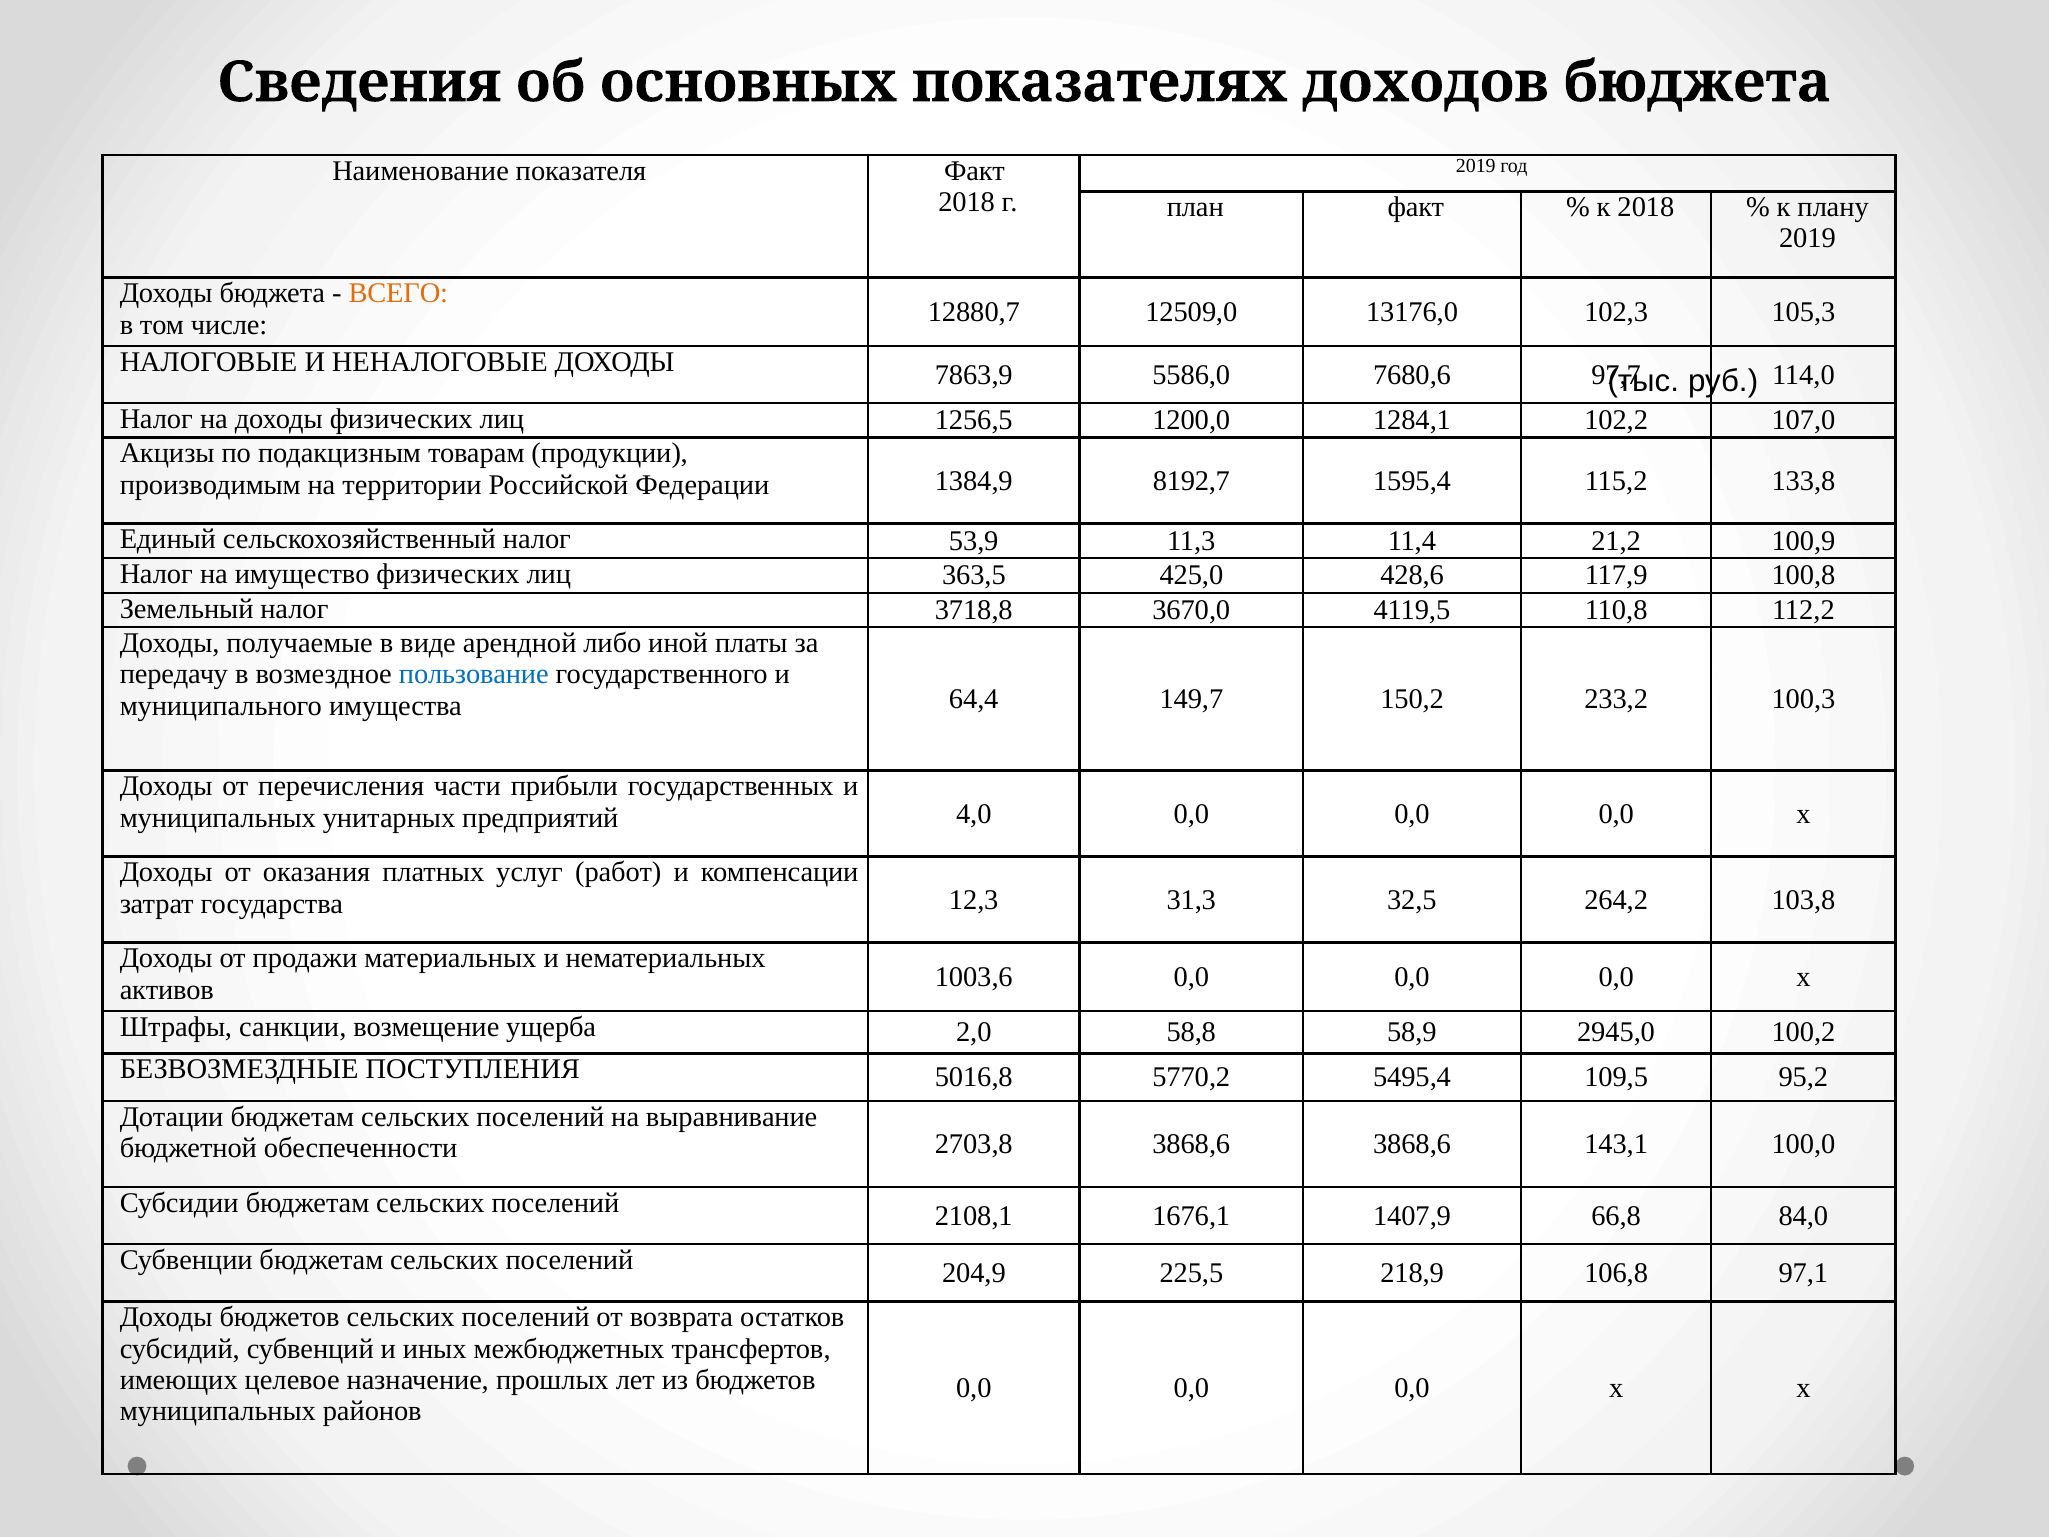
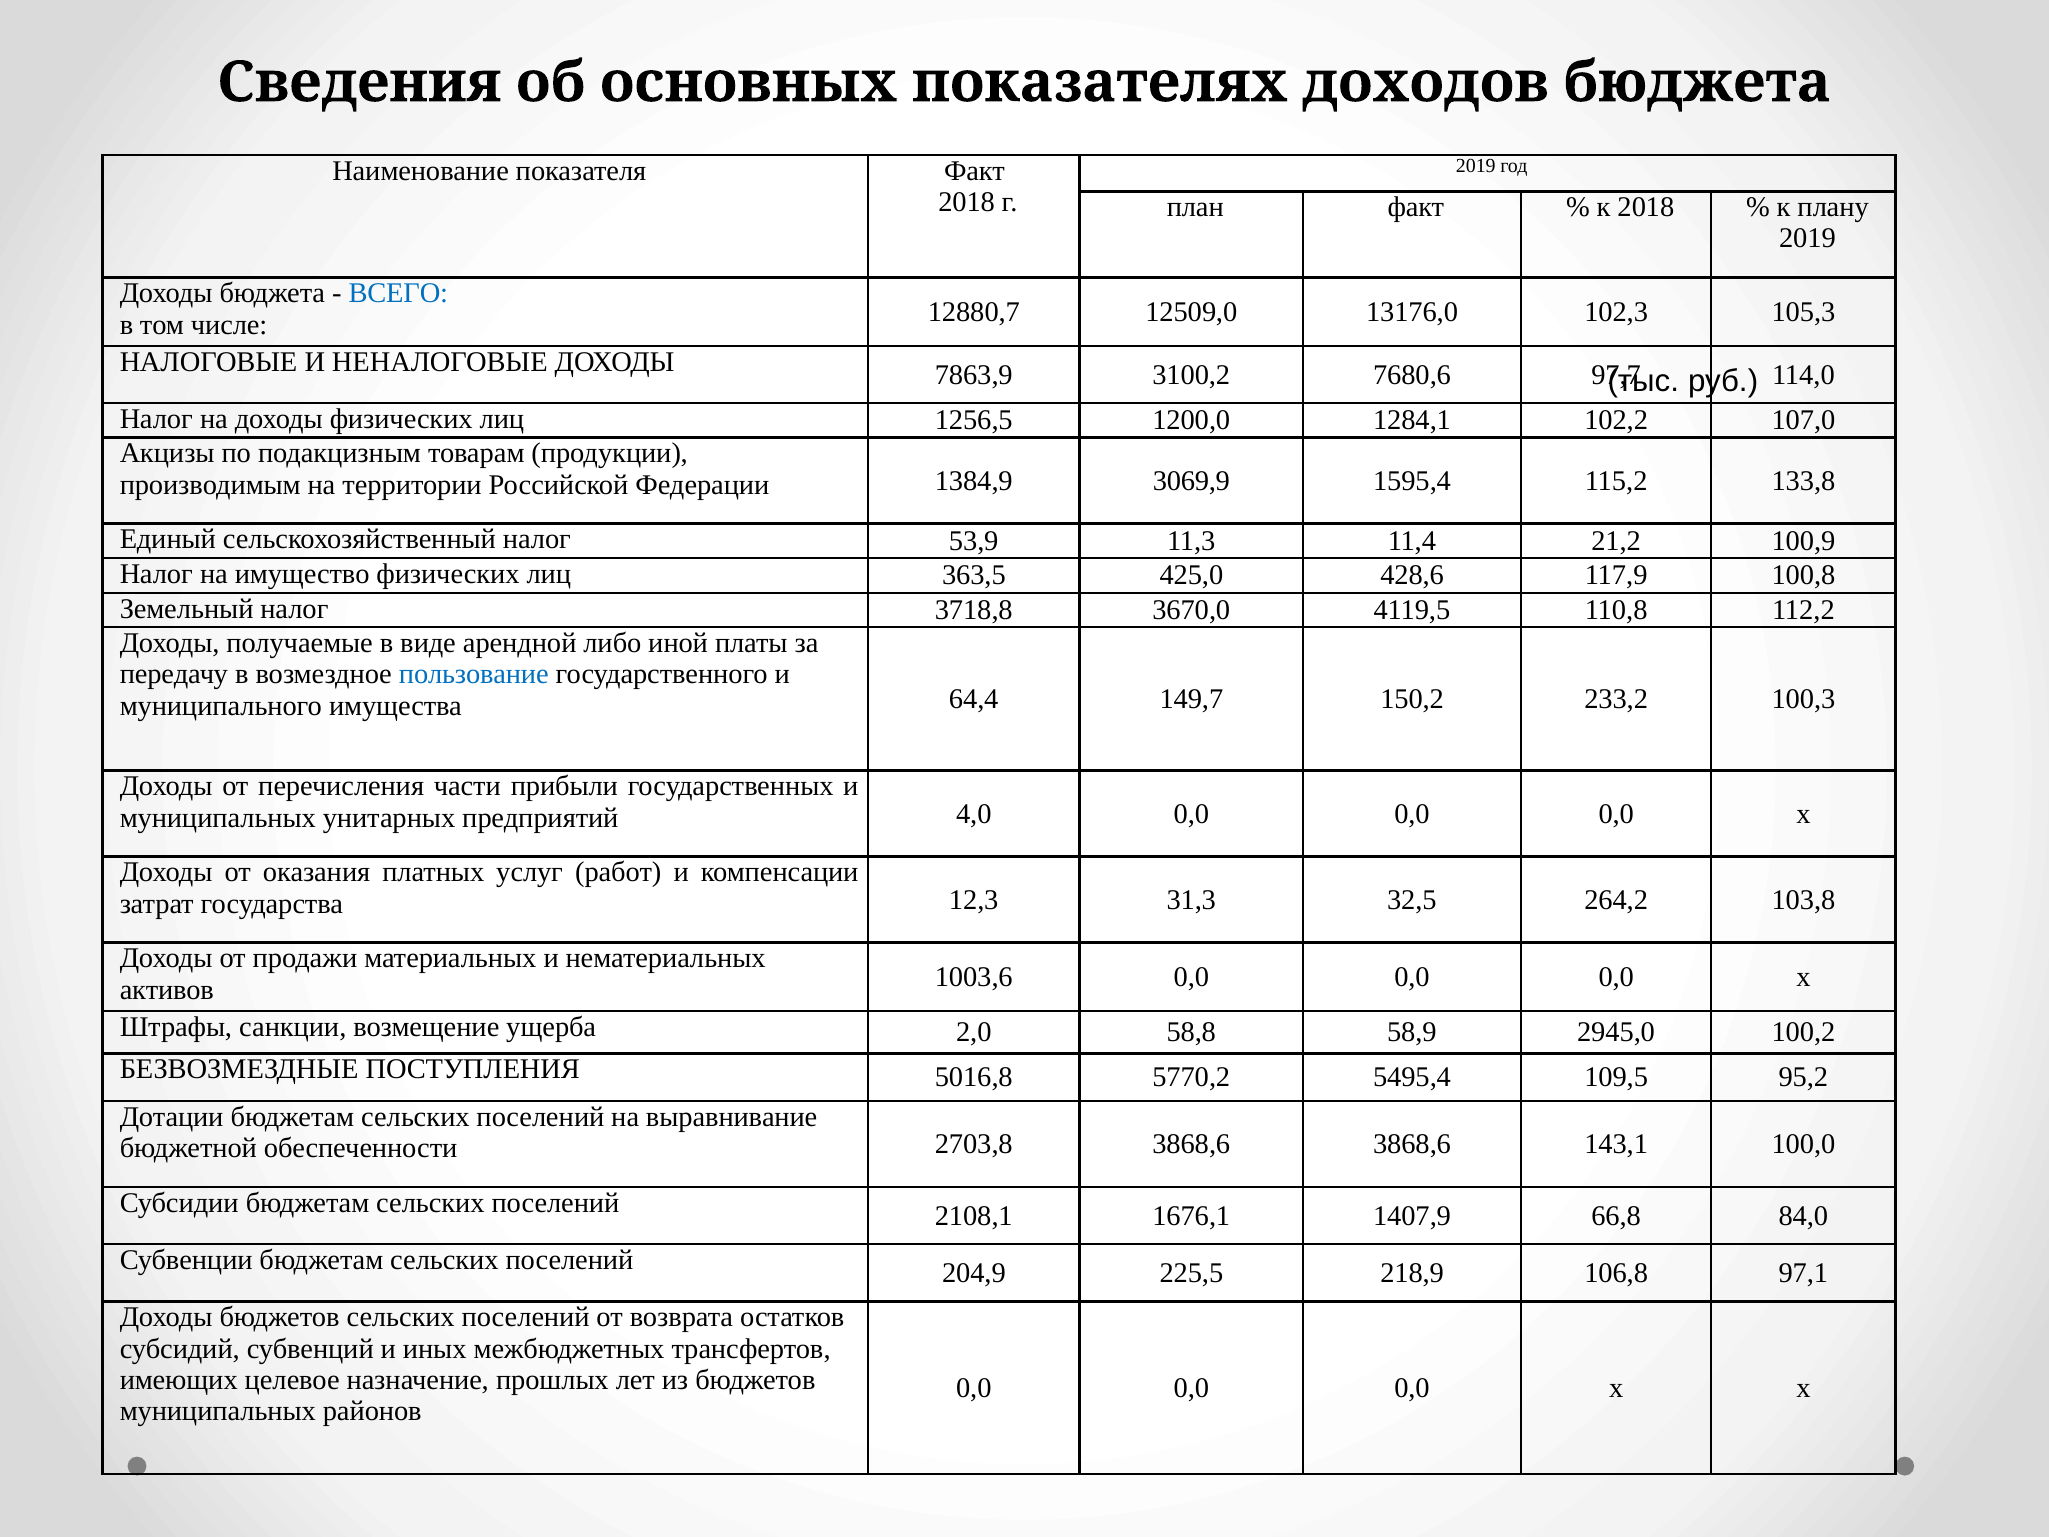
ВСЕГО colour: orange -> blue (398, 293)
5586,0: 5586,0 -> 3100,2 (1191, 375)
8192,7: 8192,7 -> 3069,9 (1191, 481)
